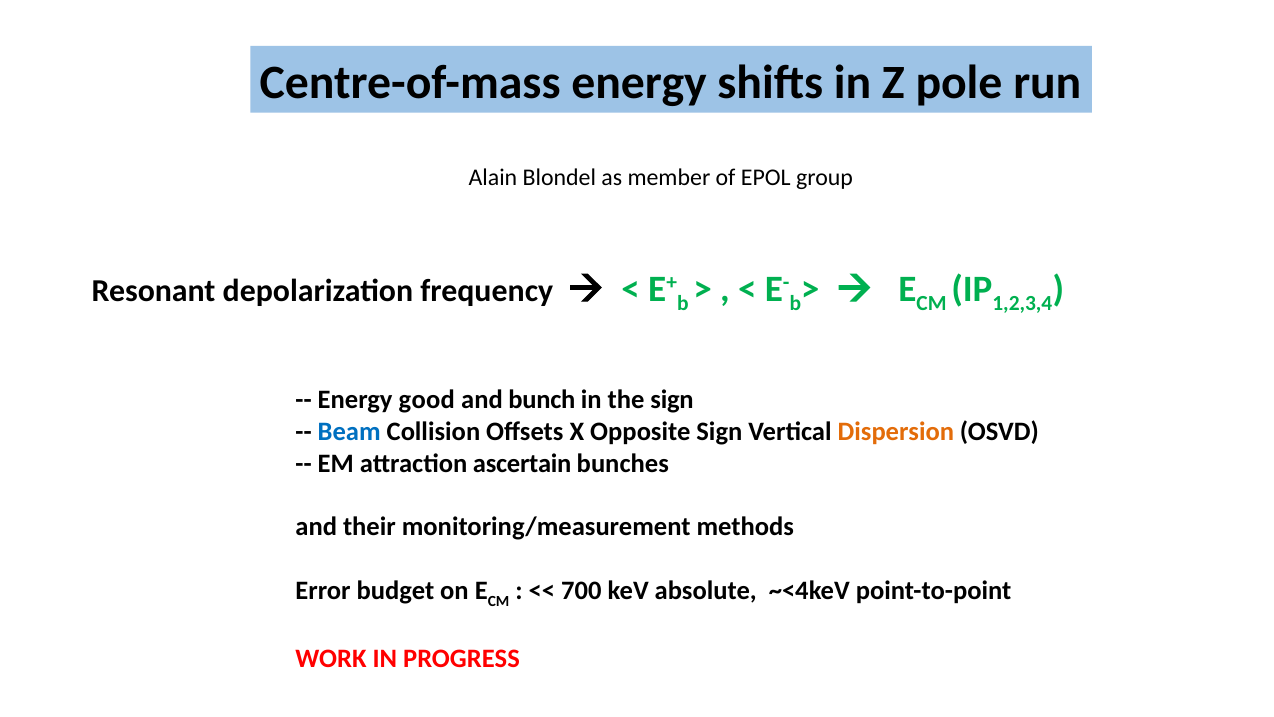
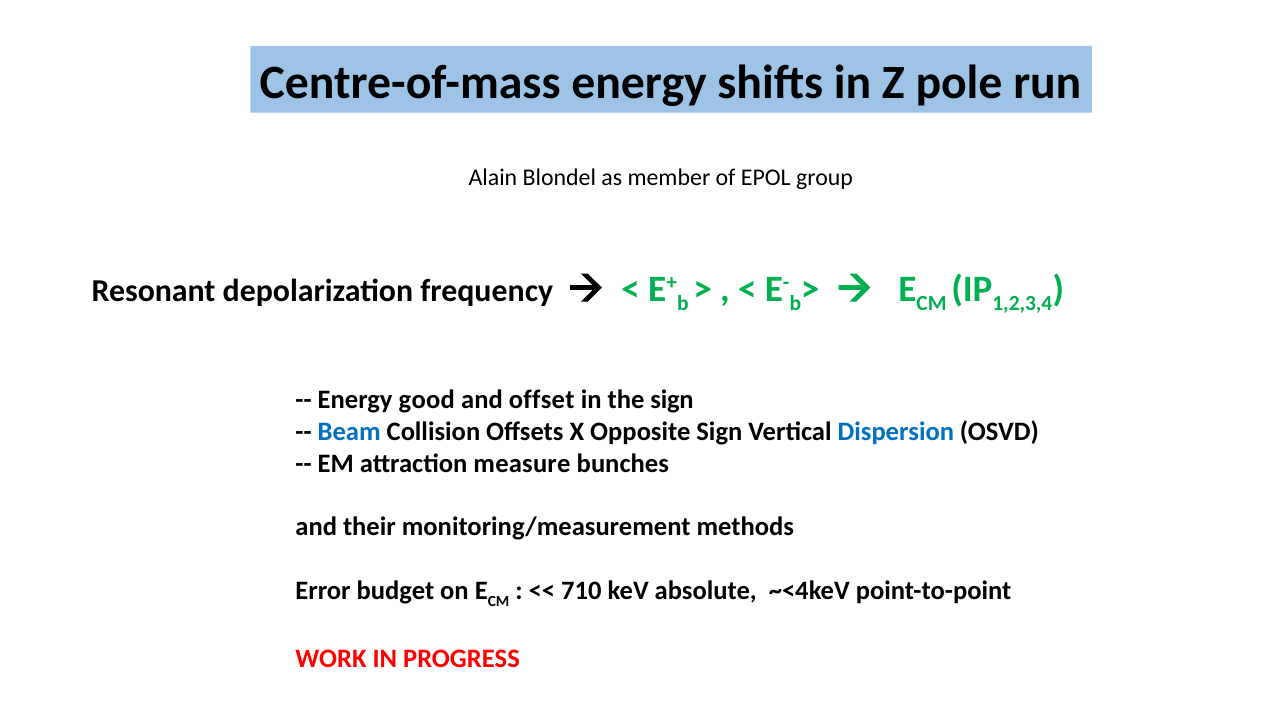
bunch: bunch -> offset (542, 399)
Dispersion colour: orange -> blue (896, 431)
ascertain: ascertain -> measure (522, 463)
700: 700 -> 710 (581, 591)
